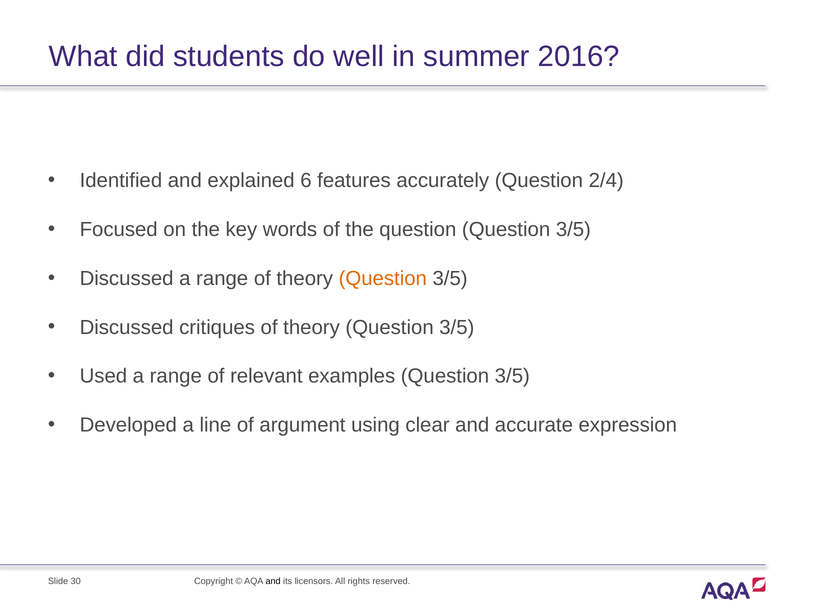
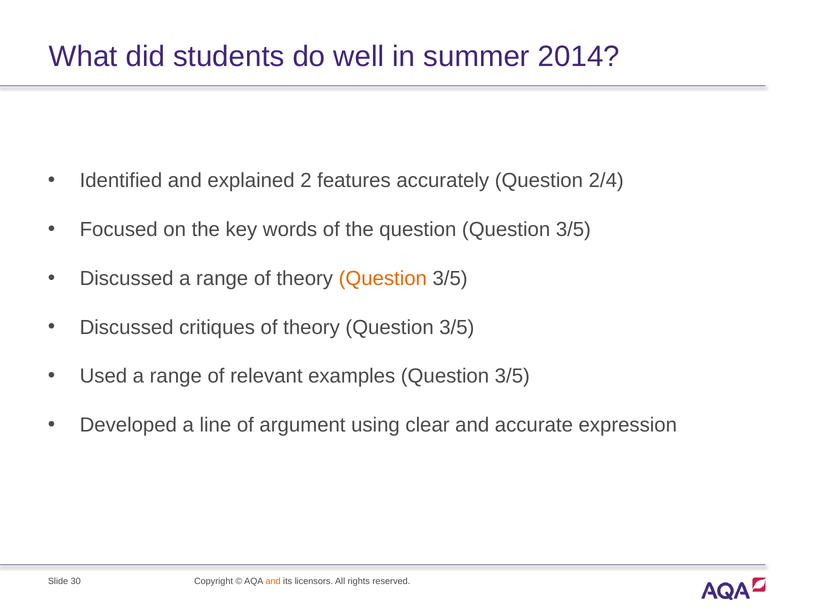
2016: 2016 -> 2014 (579, 56)
6: 6 -> 2 (306, 181)
and colour: black -> orange (273, 582)
